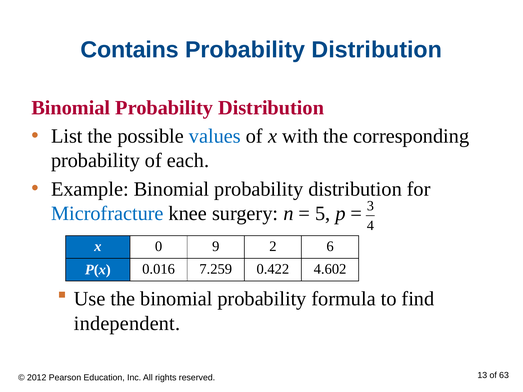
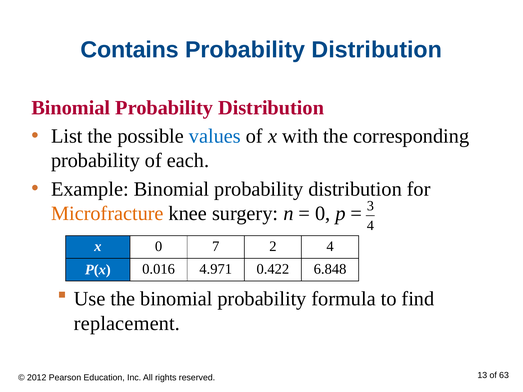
Microfracture colour: blue -> orange (107, 214)
5: 5 -> 0 (323, 214)
9: 9 -> 7 (216, 247)
2 6: 6 -> 4 (330, 247)
7.259: 7.259 -> 4.971 (216, 269)
4.602: 4.602 -> 6.848 (330, 269)
independent: independent -> replacement (127, 324)
